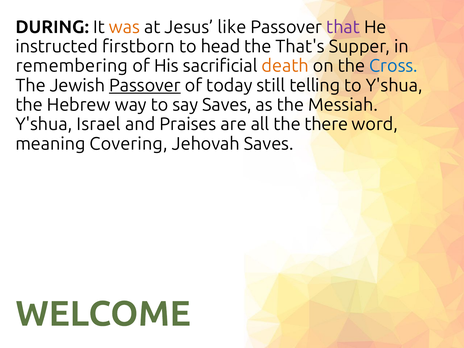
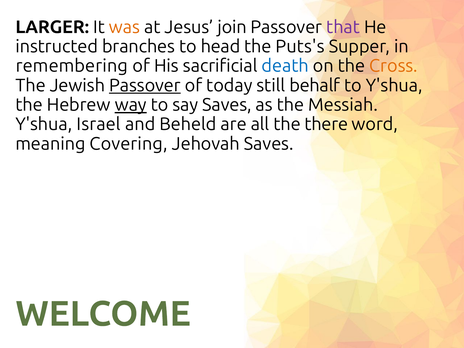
DURING: DURING -> LARGER (52, 27)
like: like -> join (232, 27)
firstborn: firstborn -> branches (139, 47)
That's: That's -> Puts's (300, 47)
death colour: orange -> blue (285, 66)
Cross colour: blue -> orange (394, 66)
telling: telling -> behalf (315, 85)
way underline: none -> present (131, 105)
Praises: Praises -> Beheld (188, 124)
